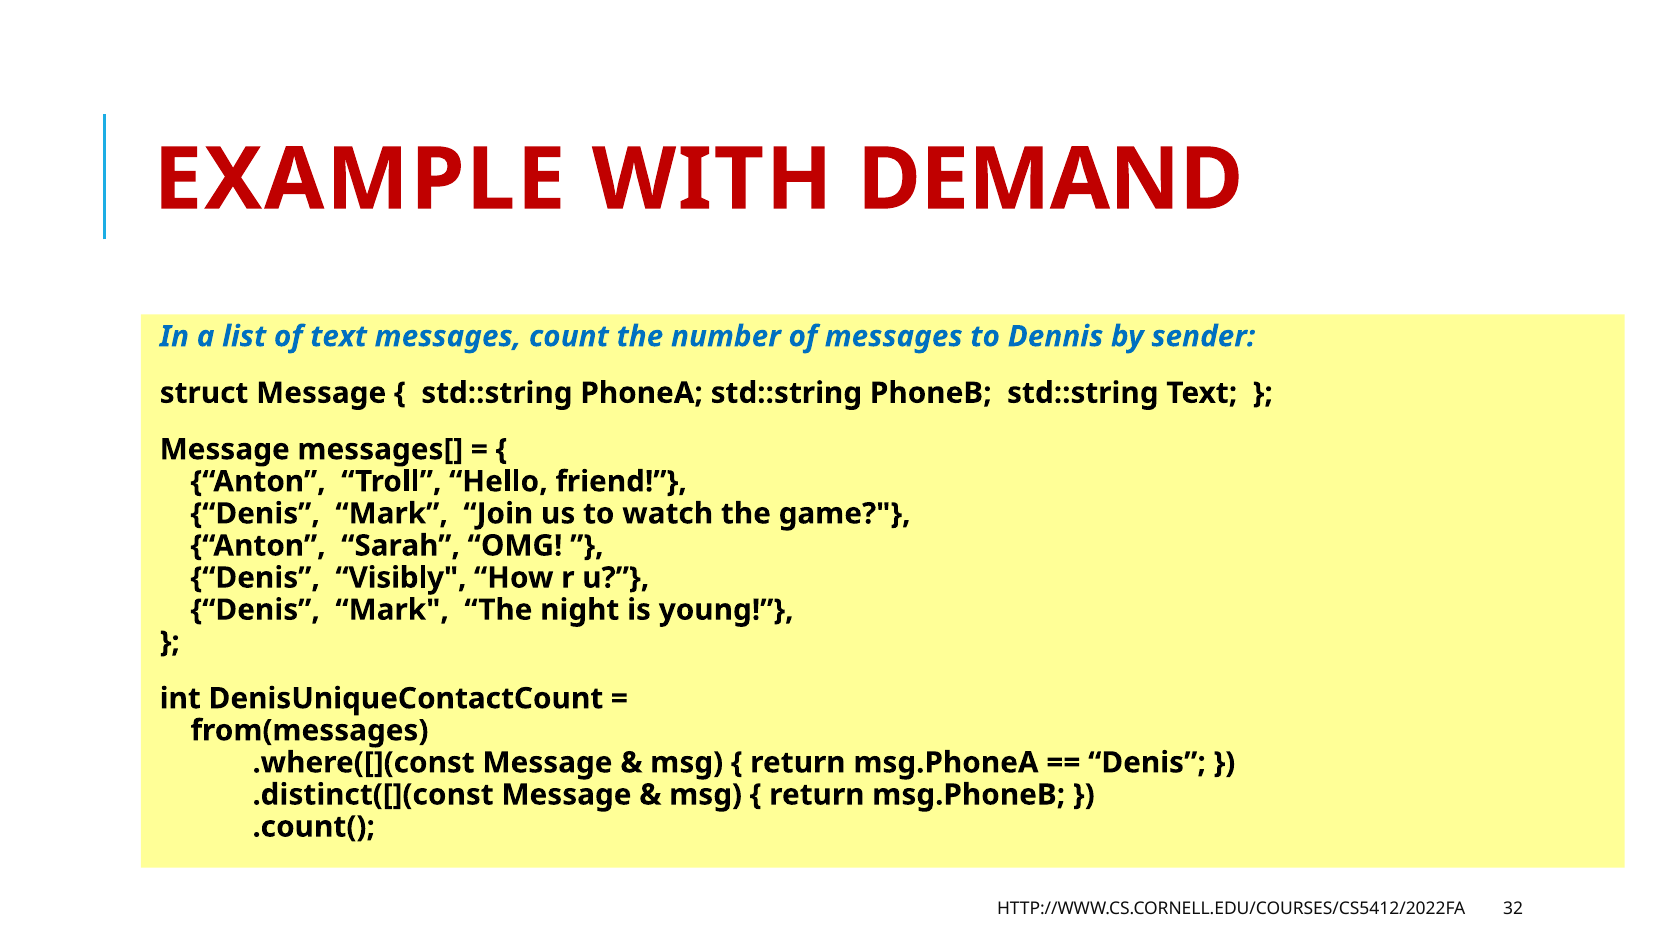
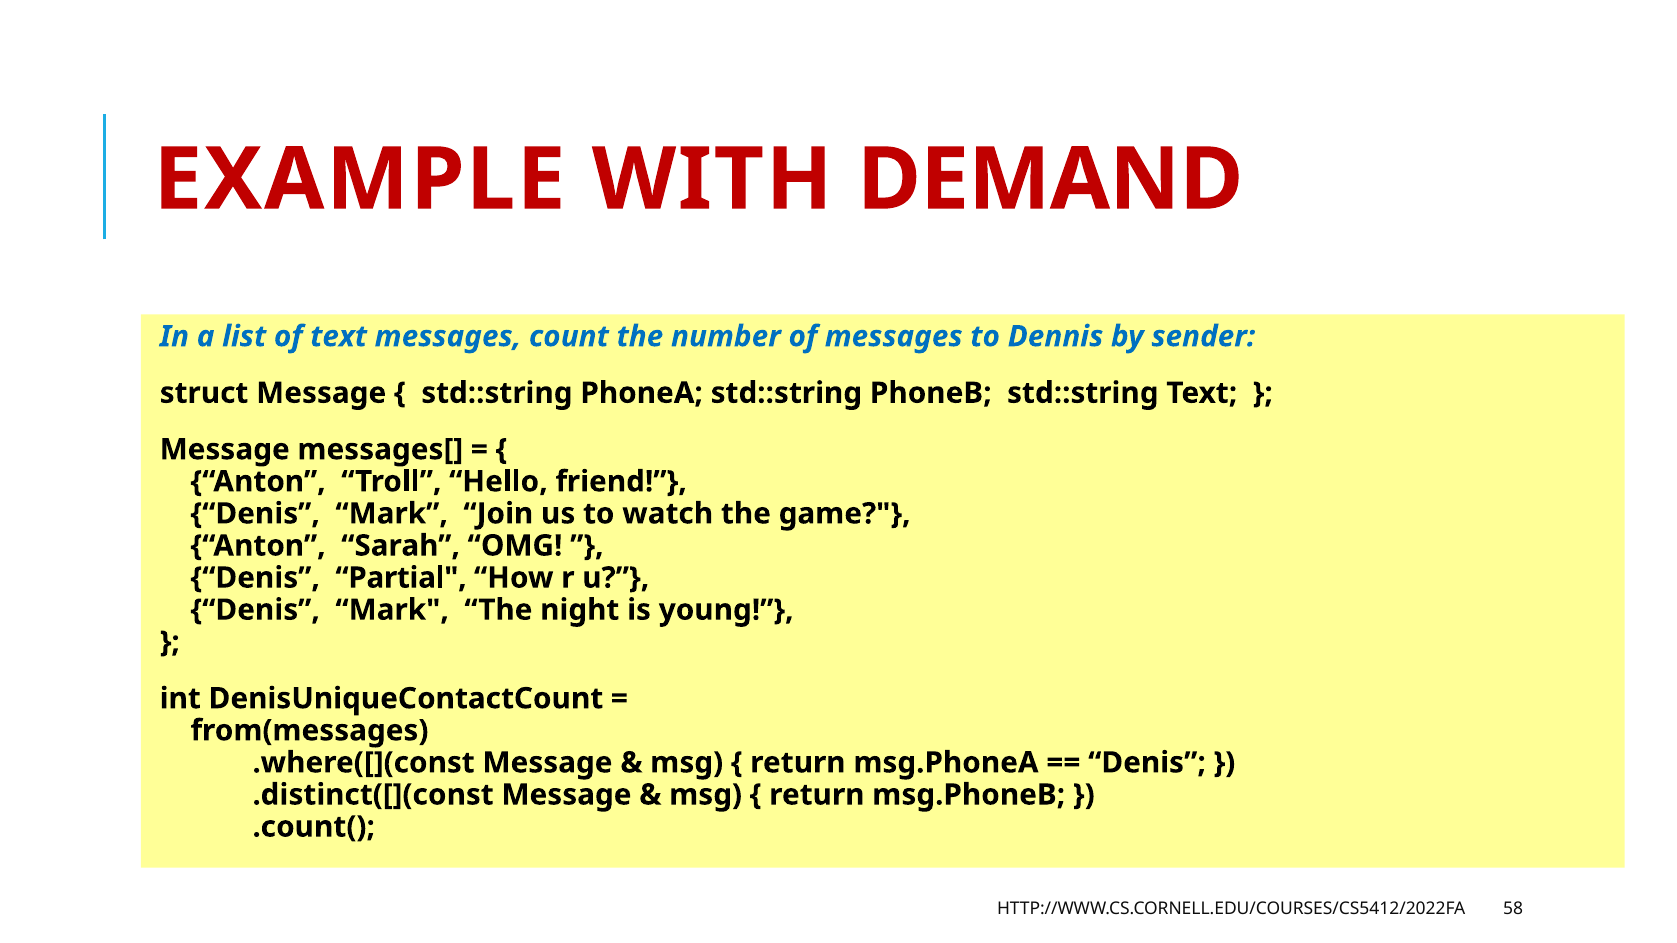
Visibly: Visibly -> Partial (401, 578)
32: 32 -> 58 (1513, 909)
